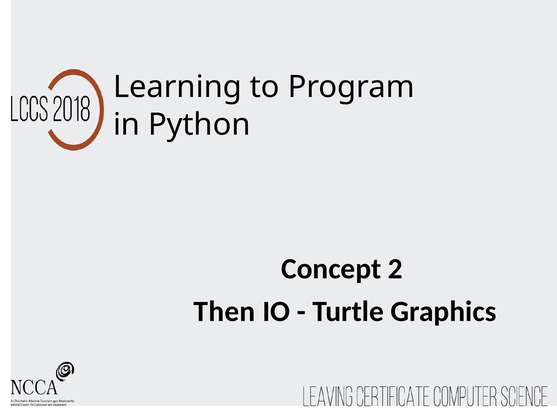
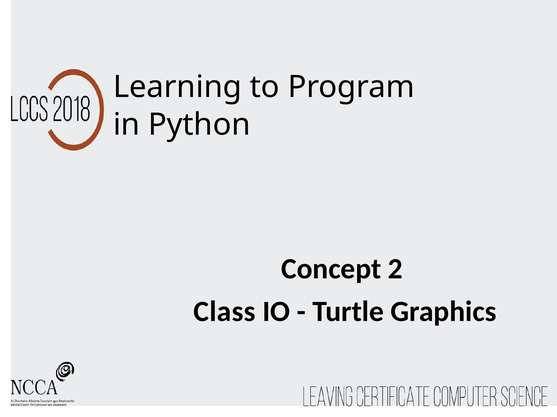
Then: Then -> Class (225, 312)
